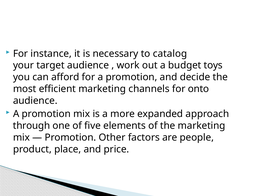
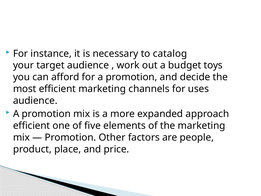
onto: onto -> uses (198, 89)
through: through -> efficient (32, 126)
